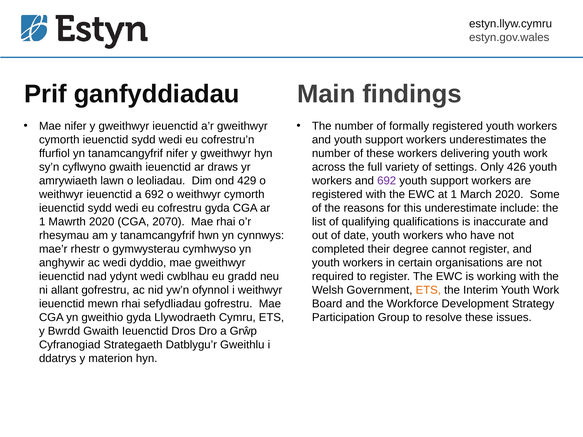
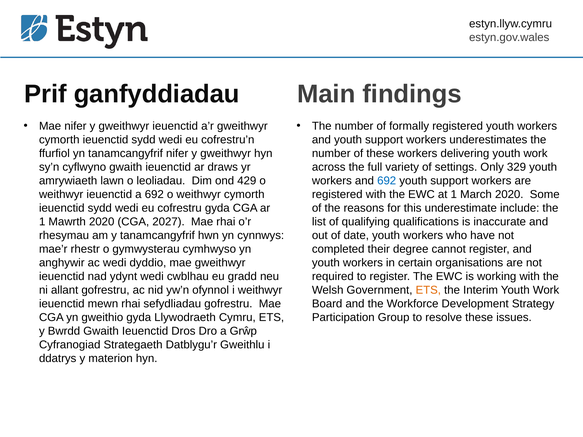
426: 426 -> 329 (517, 167)
692 colour: purple -> blue (387, 181)
2070: 2070 -> 2027 (169, 222)
